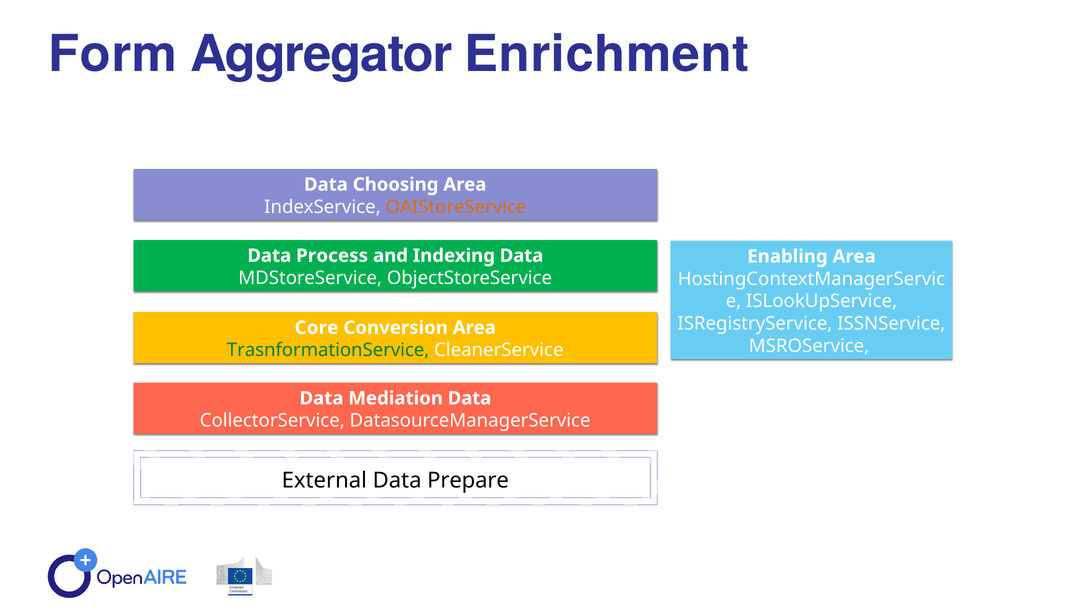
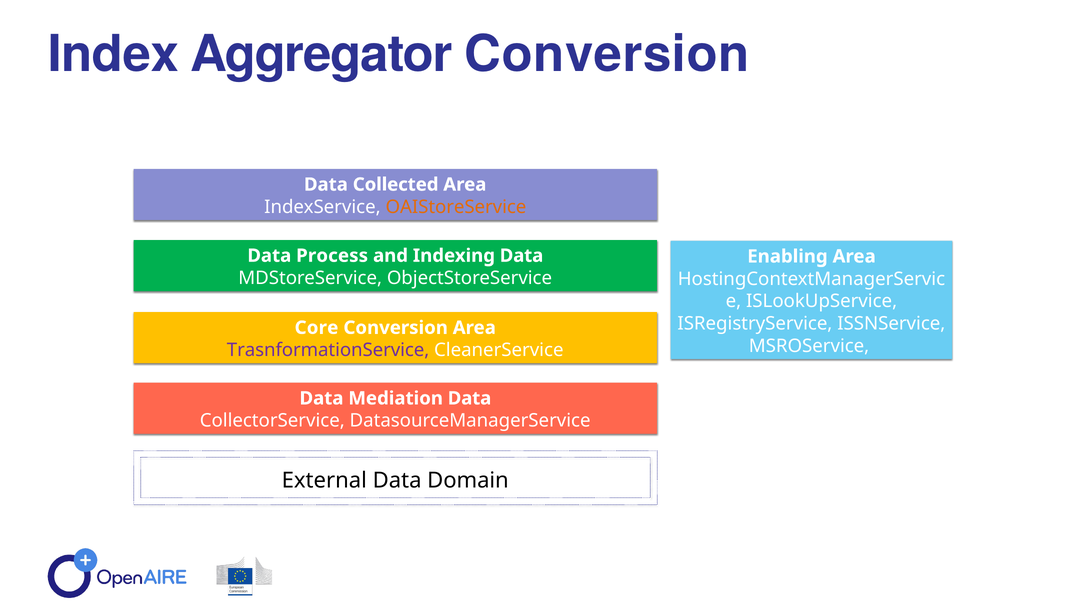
Form: Form -> Index (113, 55)
Aggregator Enrichment: Enrichment -> Conversion (607, 55)
Choosing: Choosing -> Collected (396, 185)
TrasnformationService colour: green -> purple (328, 350)
Prepare: Prepare -> Domain (468, 481)
